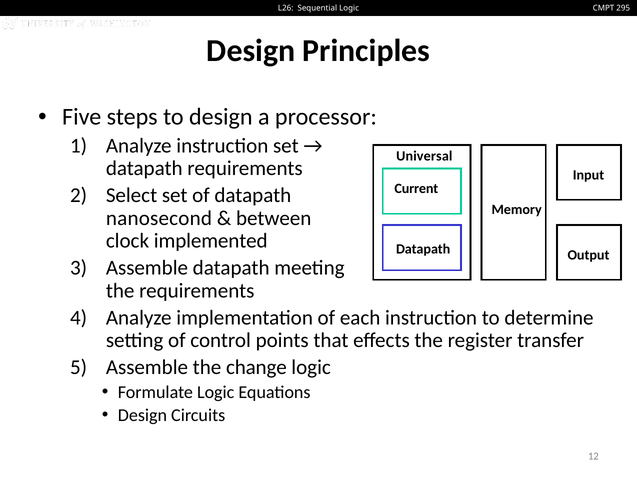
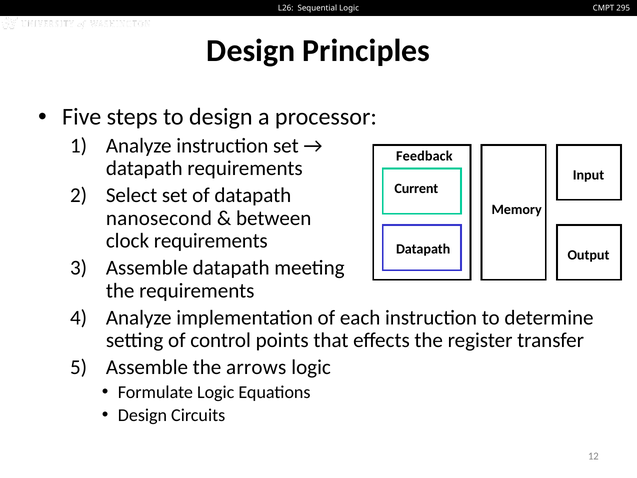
Universal: Universal -> Feedback (424, 156)
clock implemented: implemented -> requirements (211, 241)
change: change -> arrows (256, 367)
